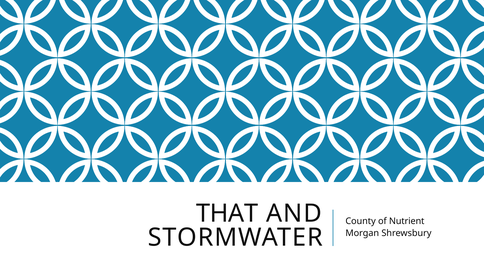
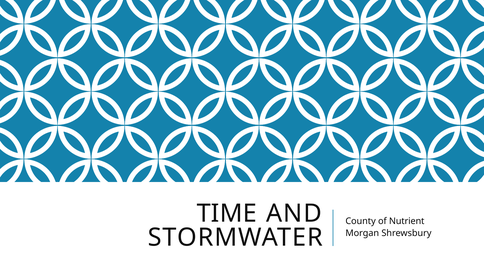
THAT: THAT -> TIME (227, 213)
